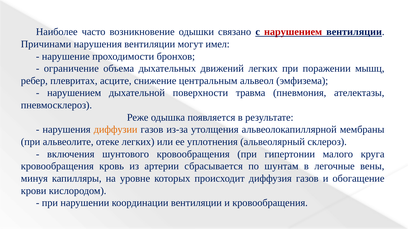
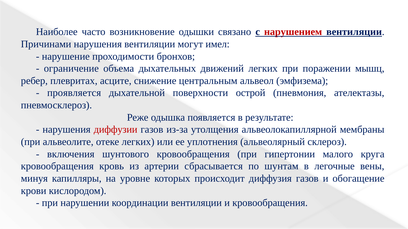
нарушением: нарушением -> проявляется (74, 93)
травма: травма -> острой (251, 93)
диффузии colour: orange -> red (116, 130)
